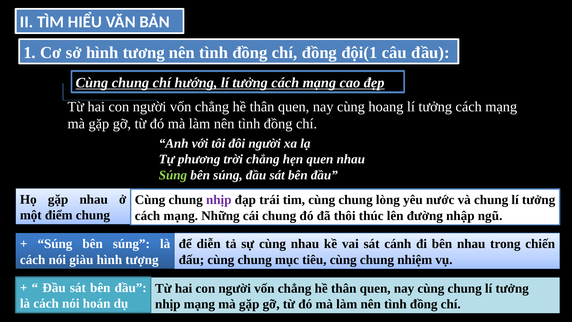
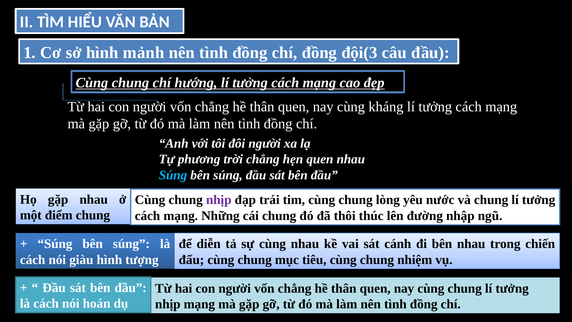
tương: tương -> mảnh (144, 53)
đội(1: đội(1 -> đội(3 (359, 53)
hoang: hoang -> kháng (386, 107)
Súng colour: light green -> light blue (173, 175)
